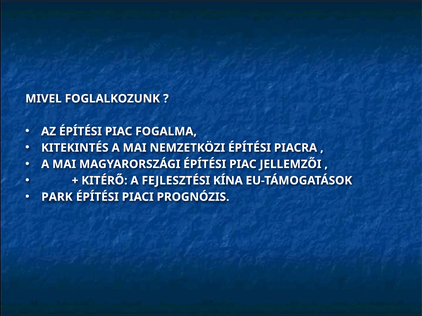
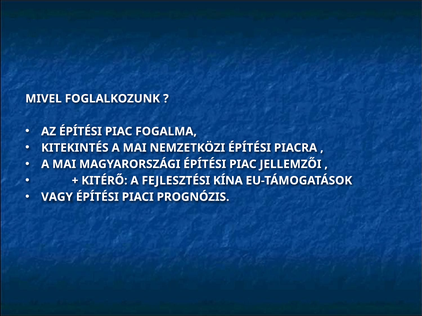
PARK: PARK -> VAGY (57, 197)
